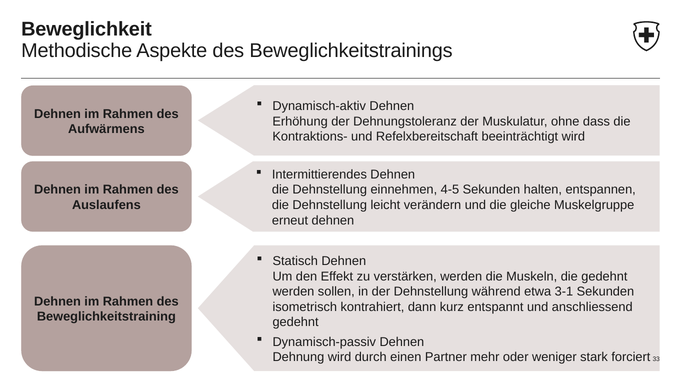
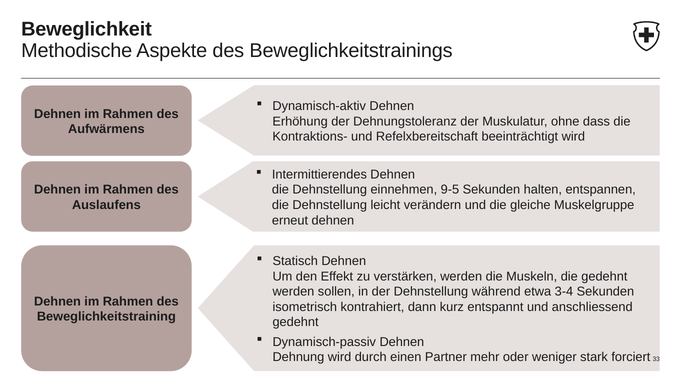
4-5: 4-5 -> 9-5 (450, 190)
3-1: 3-1 -> 3-4 (564, 292)
